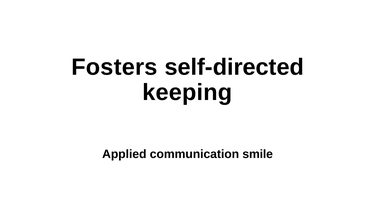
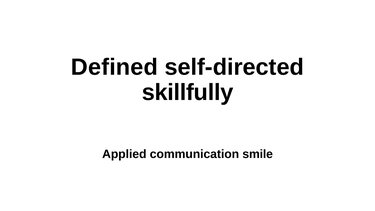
Fosters: Fosters -> Defined (114, 67)
keeping: keeping -> skillfully (188, 92)
